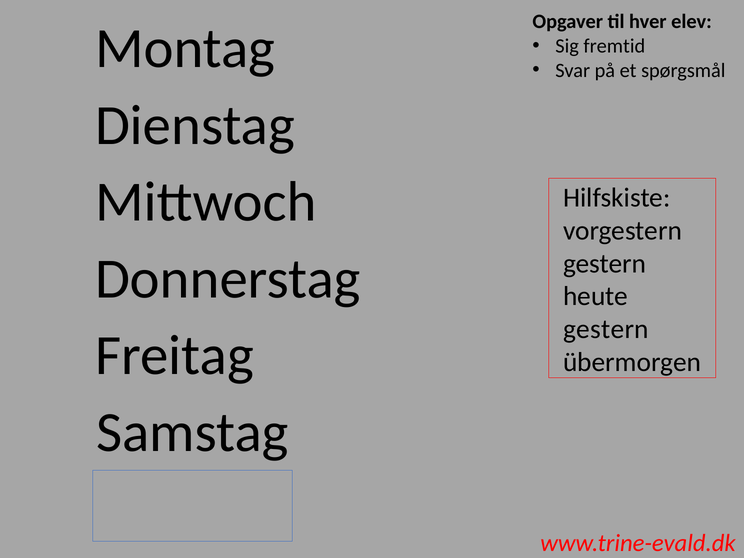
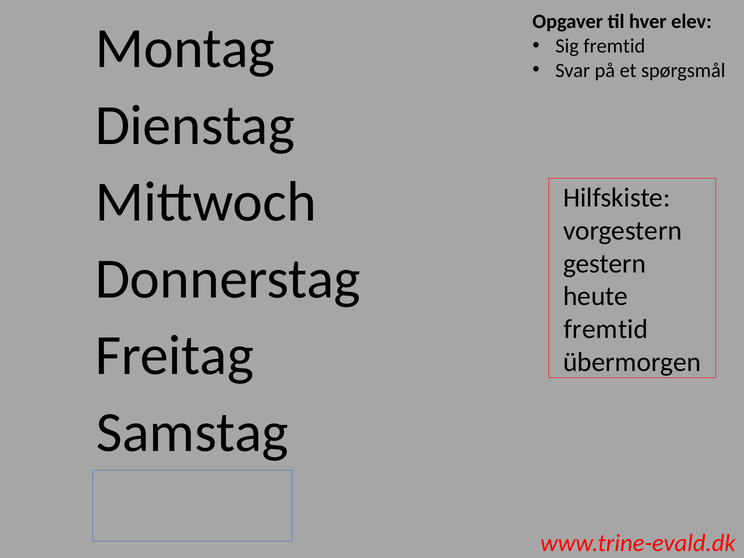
gestern: gestern -> fremtid (606, 329)
